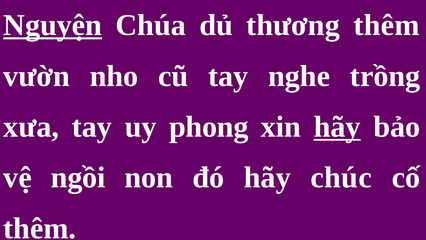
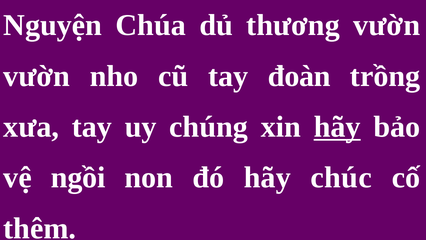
Nguyện underline: present -> none (53, 25)
thương thêm: thêm -> vườn (387, 25)
nghe: nghe -> đoàn (299, 76)
phong: phong -> chúng (209, 127)
